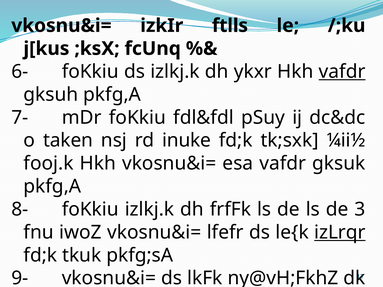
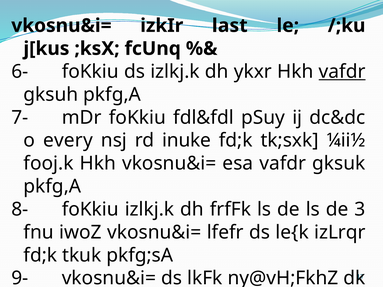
ftlls: ftlls -> last (230, 26)
taken: taken -> every (68, 141)
izLrqr underline: present -> none (340, 232)
